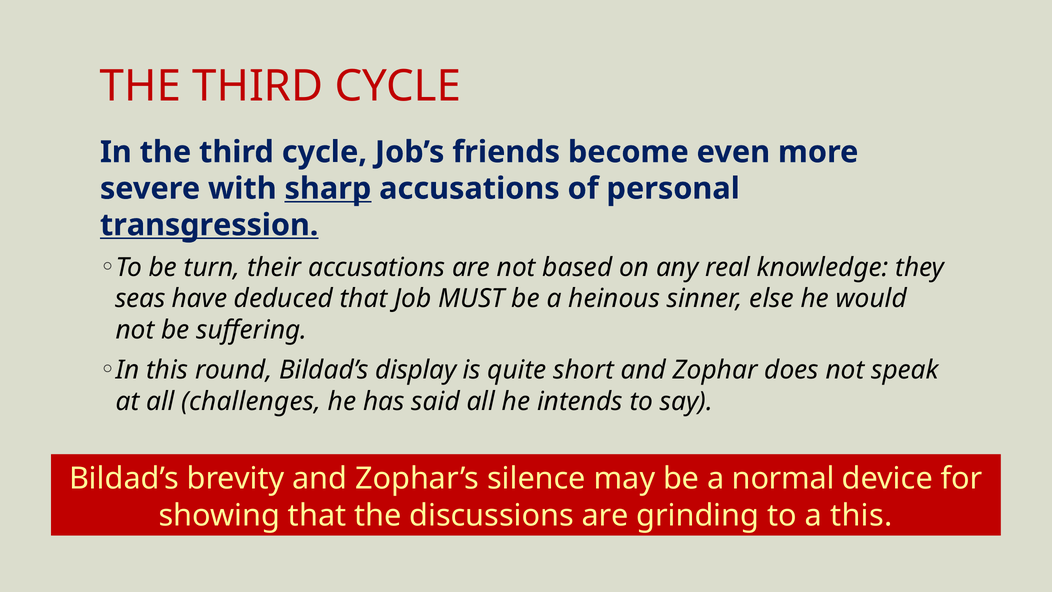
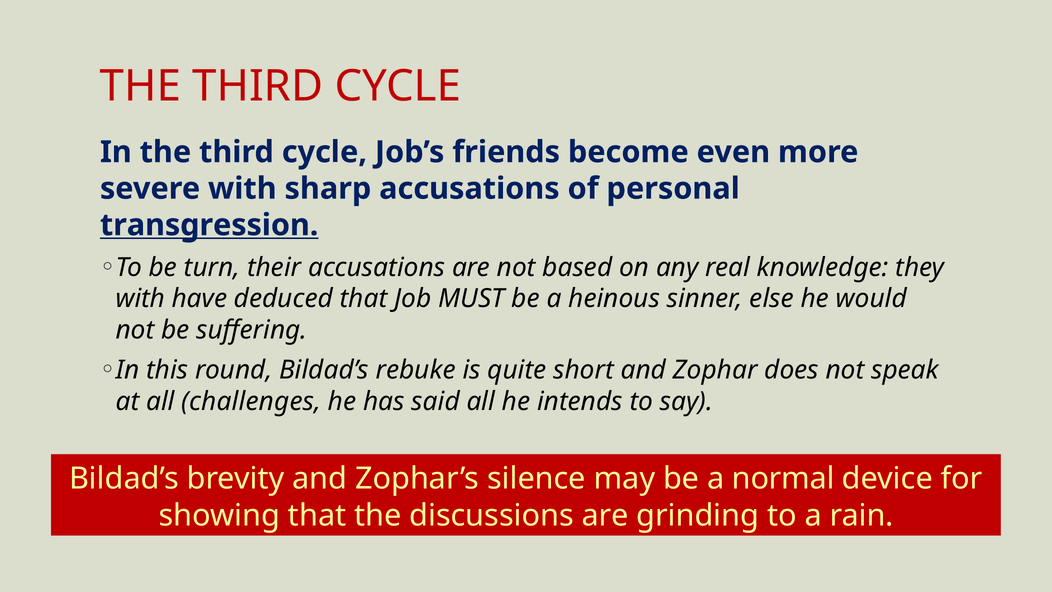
sharp underline: present -> none (328, 188)
seas: seas -> with (140, 299)
display: display -> rebuke (416, 370)
a this: this -> rain (862, 515)
